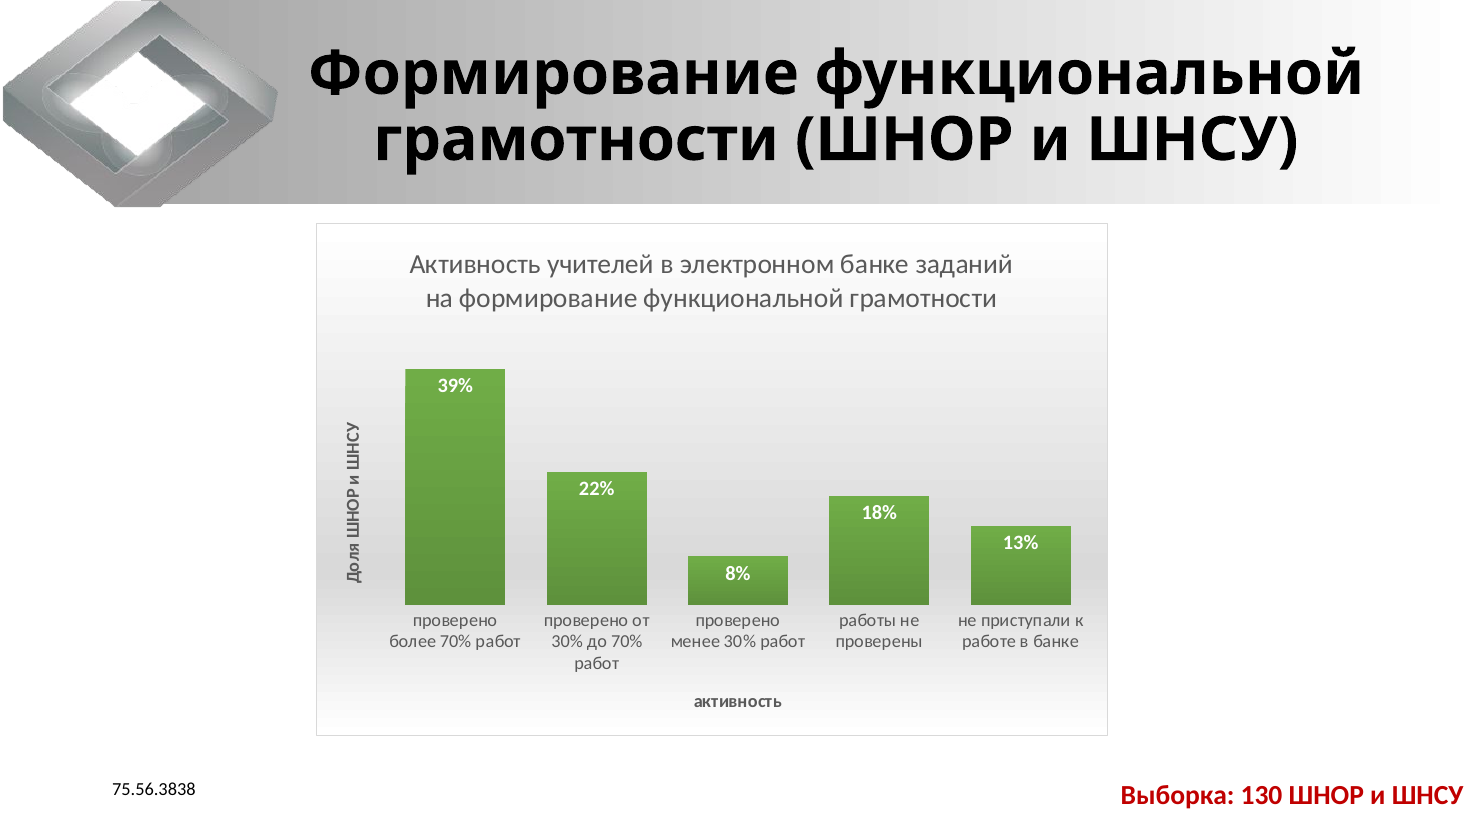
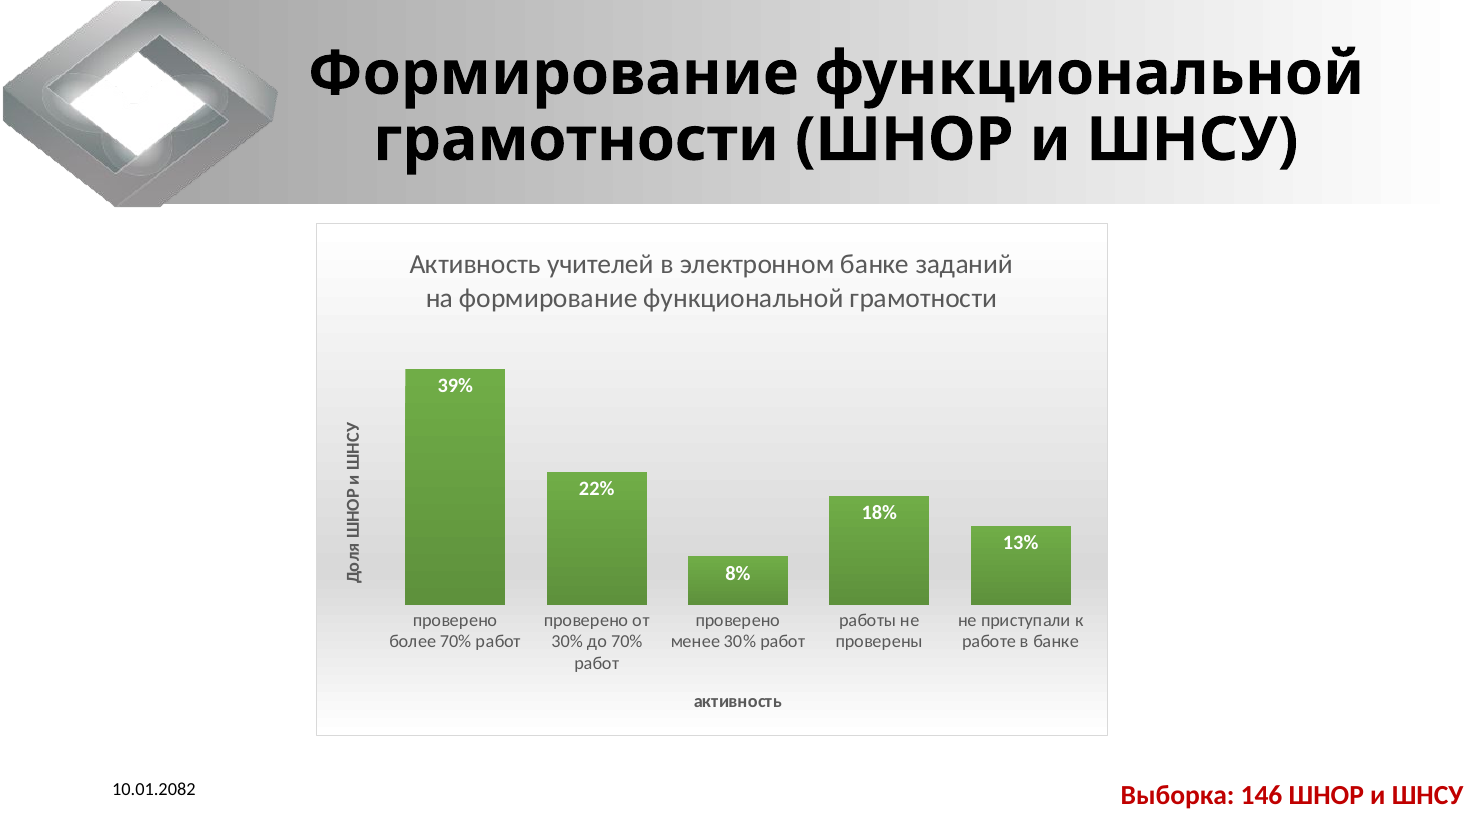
75.56.3838: 75.56.3838 -> 10.01.2082 (154, 790)
130: 130 -> 146 (1261, 796)
